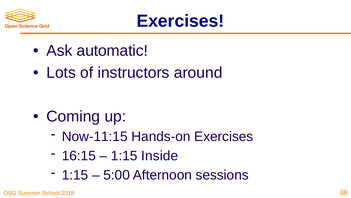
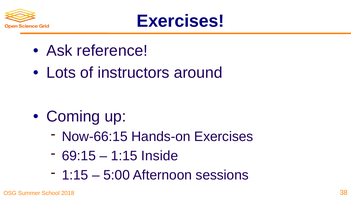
automatic: automatic -> reference (112, 51)
Now-11:15: Now-11:15 -> Now-66:15 (95, 136)
16:15: 16:15 -> 69:15 (79, 155)
